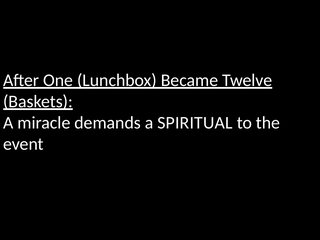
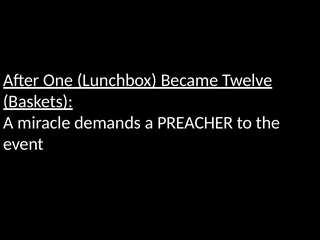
SPIRITUAL: SPIRITUAL -> PREACHER (195, 123)
